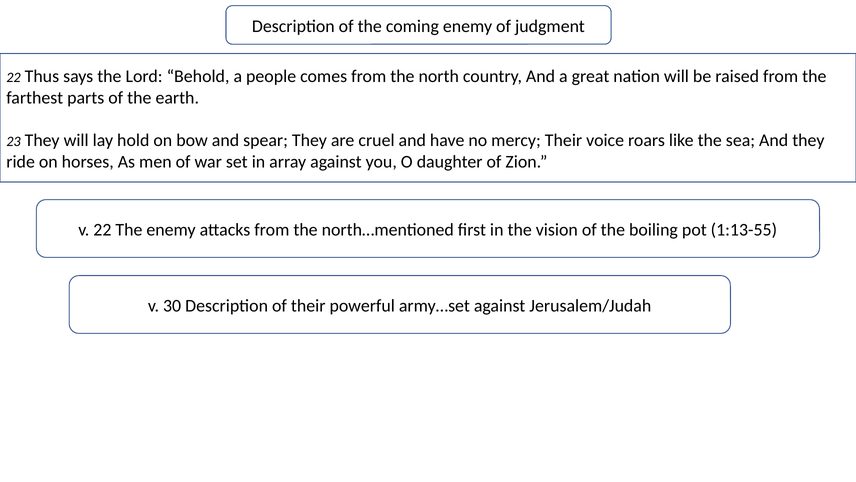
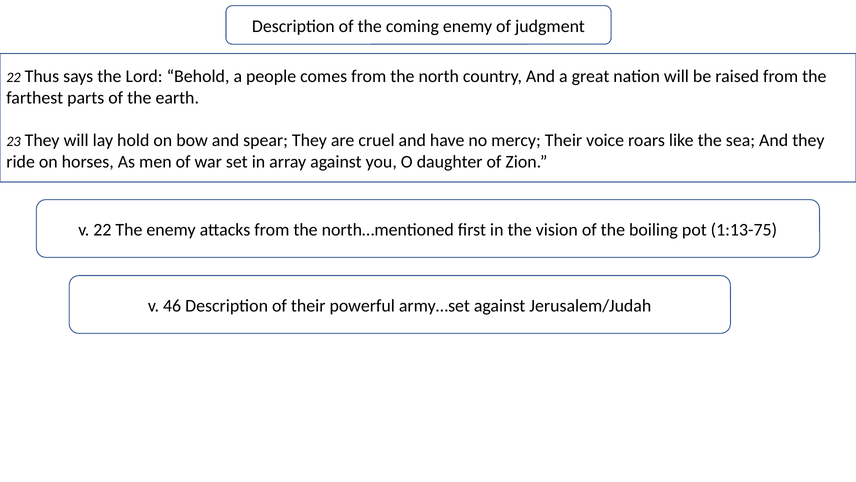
1:13-55: 1:13-55 -> 1:13-75 (744, 230)
30: 30 -> 46 (172, 305)
